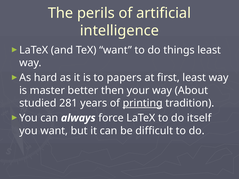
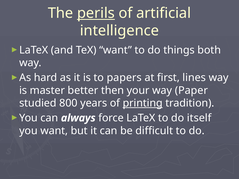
perils underline: none -> present (96, 13)
things least: least -> both (209, 50)
first least: least -> lines (194, 78)
About: About -> Paper (191, 91)
281: 281 -> 800 (68, 103)
